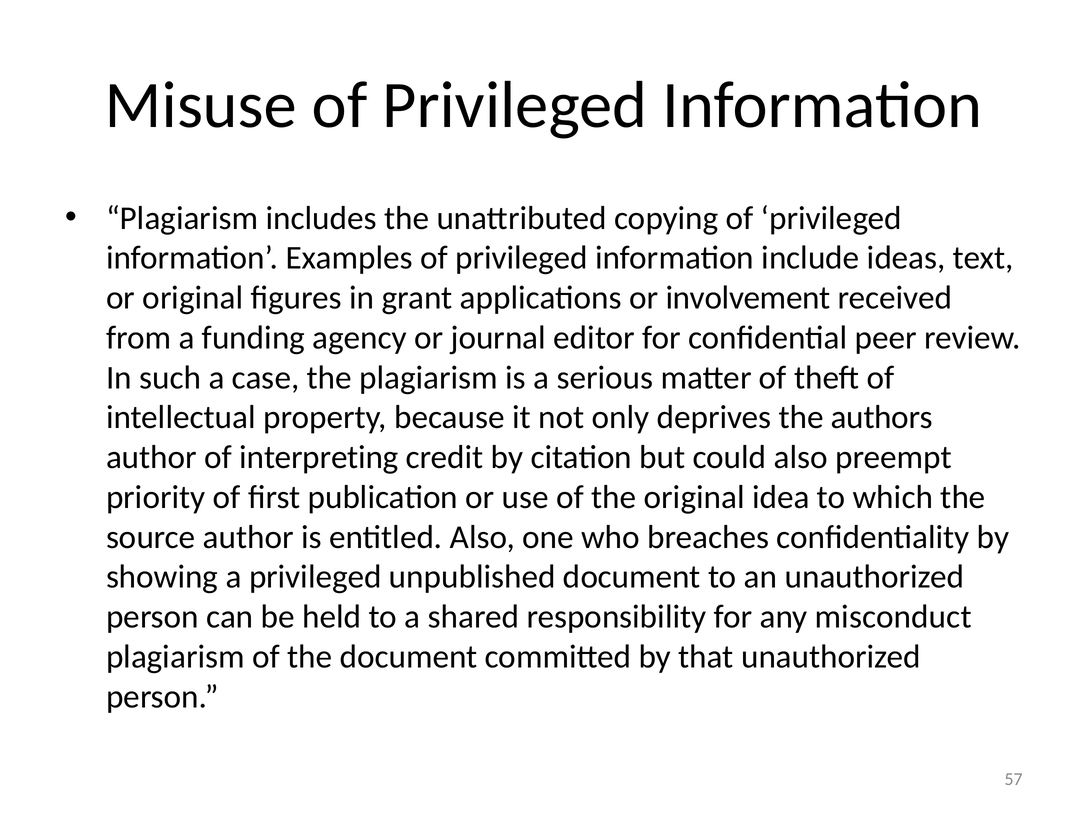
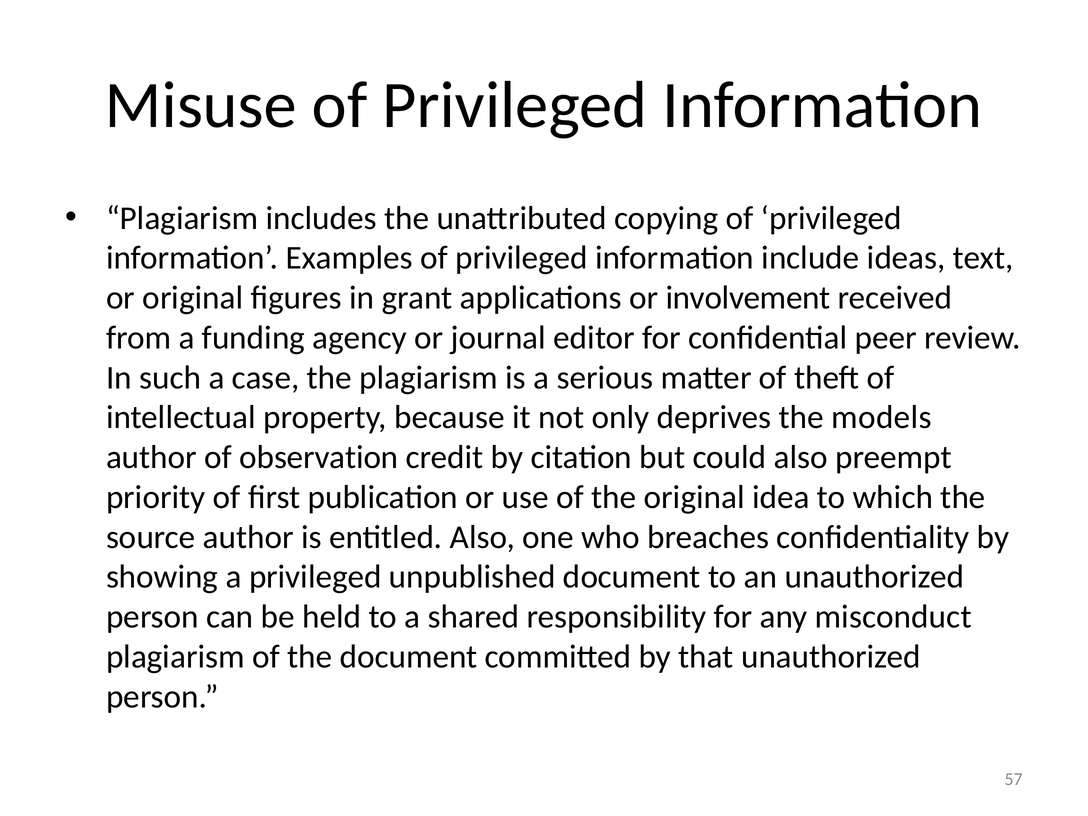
authors: authors -> models (881, 418)
interpreting: interpreting -> observation (319, 457)
